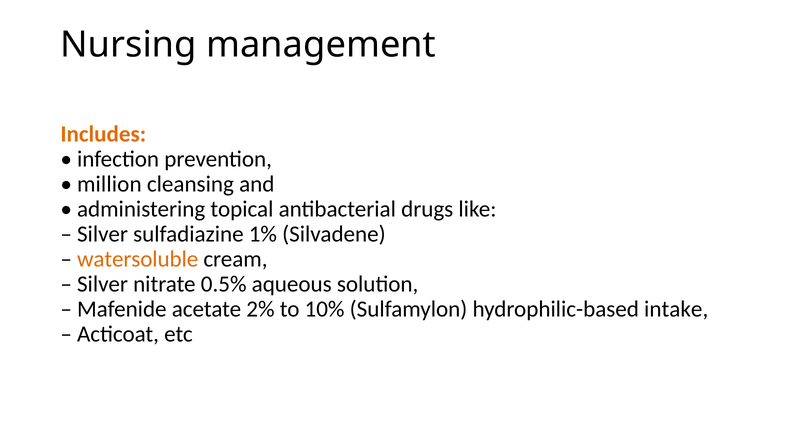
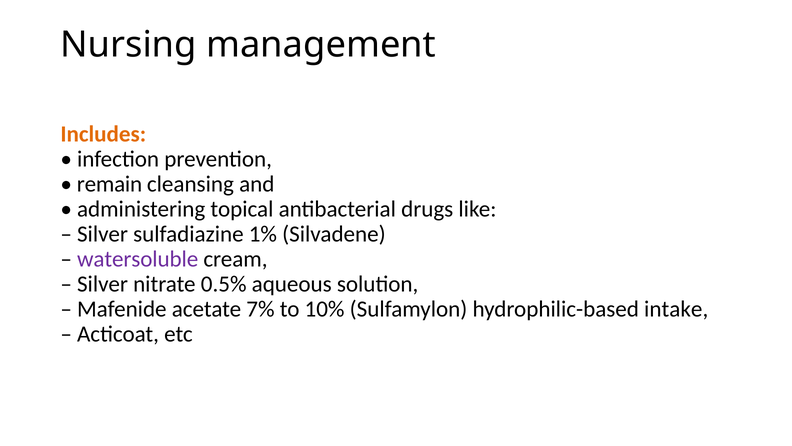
million: million -> remain (110, 184)
watersoluble colour: orange -> purple (138, 259)
2%: 2% -> 7% (260, 309)
